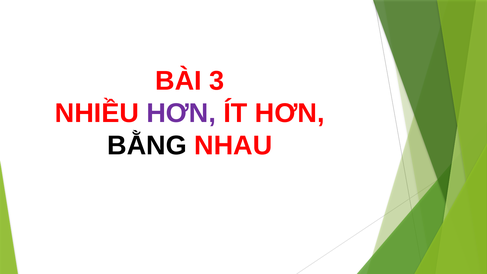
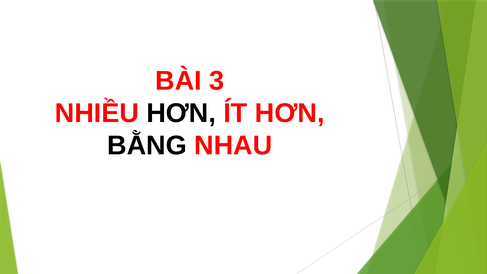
HƠN colour: purple -> black (181, 113)
